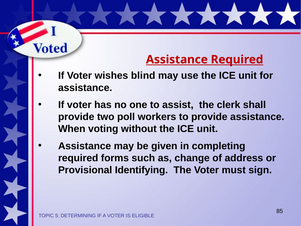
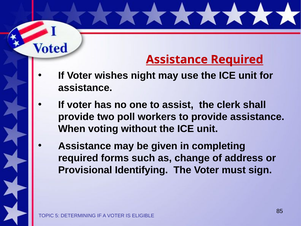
blind: blind -> night (143, 76)
